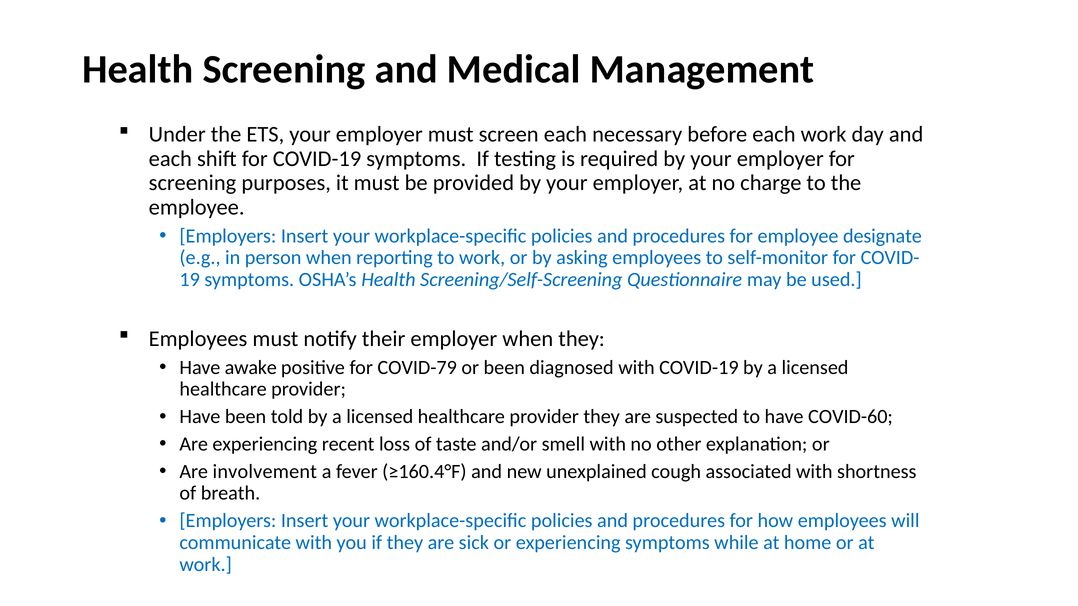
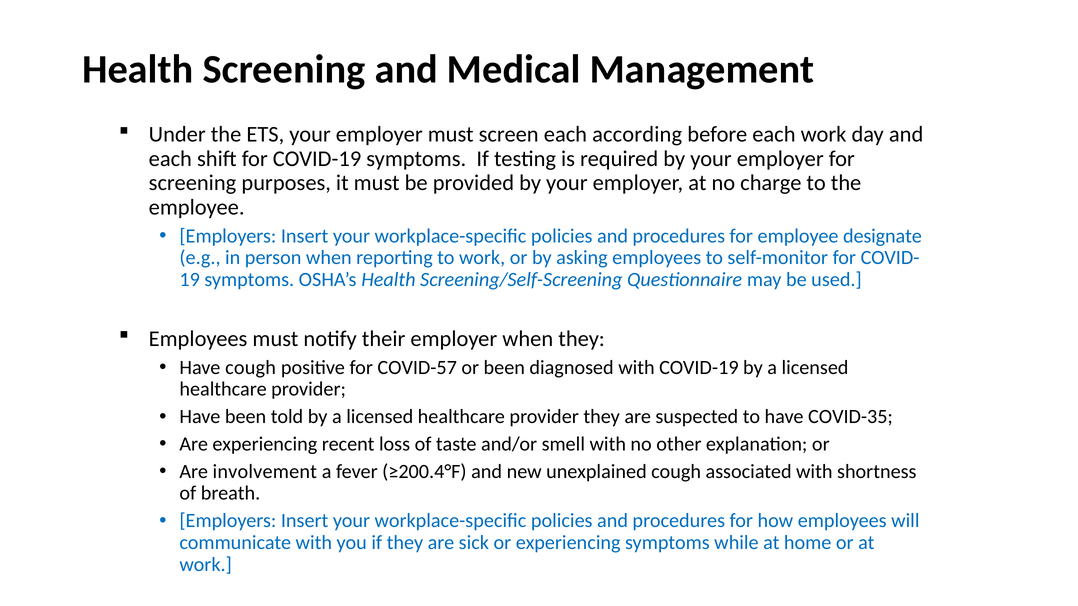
necessary: necessary -> according (637, 135)
Have awake: awake -> cough (251, 368)
COVID-79: COVID-79 -> COVID-57 (417, 368)
COVID-60: COVID-60 -> COVID-35 (850, 417)
≥160.4°F: ≥160.4°F -> ≥200.4°F (424, 472)
